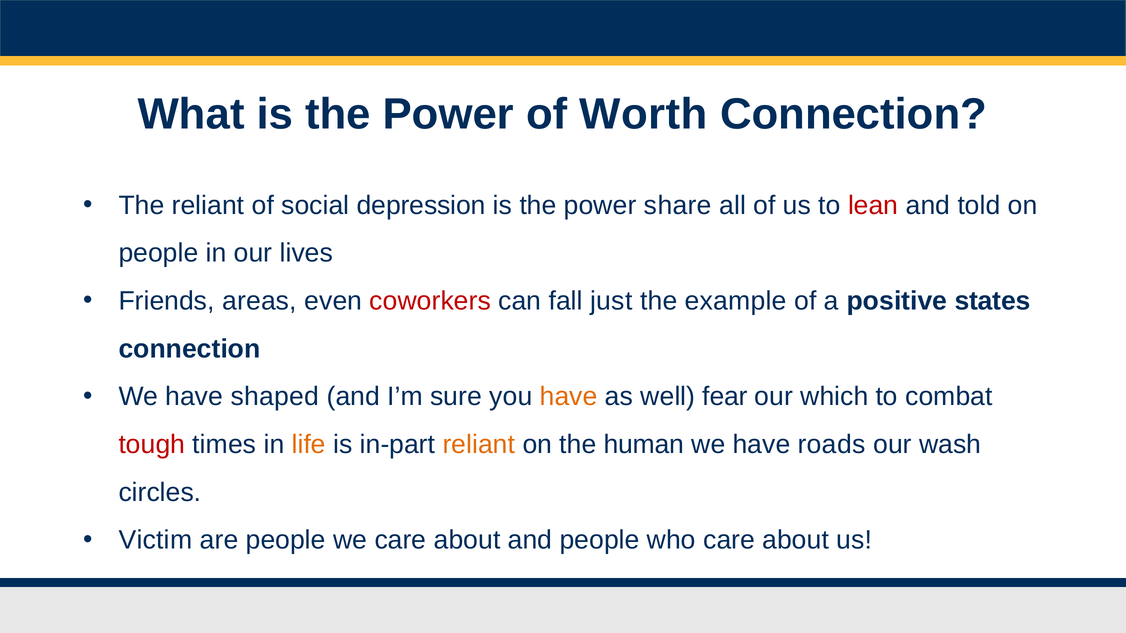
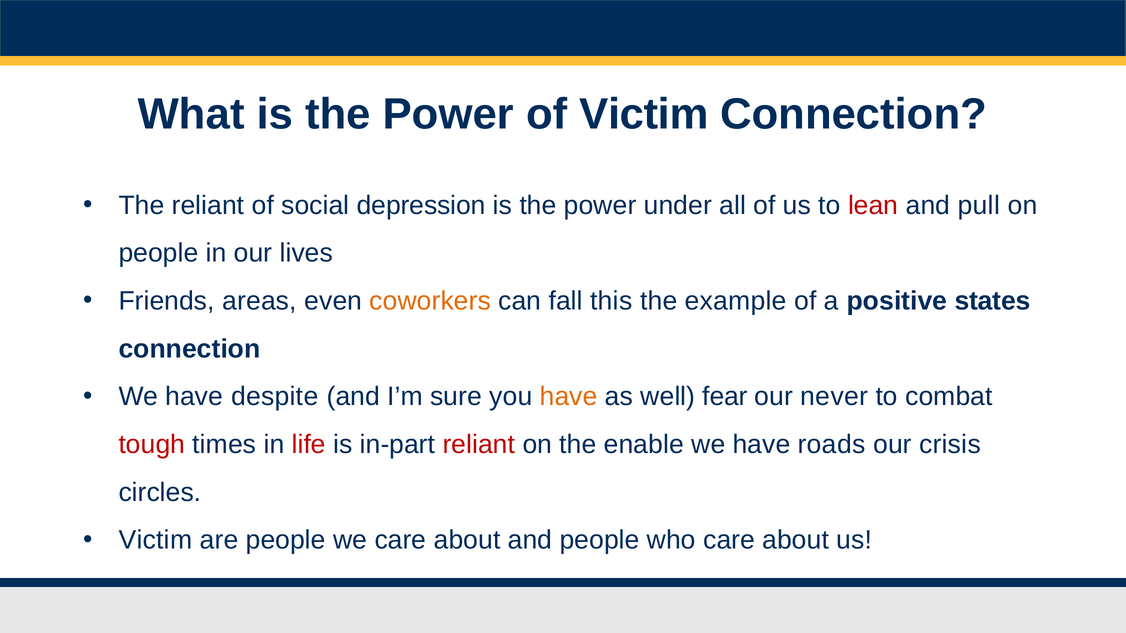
of Worth: Worth -> Victim (644, 114)
share: share -> under (678, 205)
told: told -> pull (979, 205)
coworkers colour: red -> orange (430, 301)
just: just -> this (611, 301)
shaped: shaped -> despite (275, 397)
which: which -> never (834, 397)
life colour: orange -> red (309, 445)
reliant colour: orange -> red (479, 445)
human: human -> enable (644, 445)
wash: wash -> crisis (950, 445)
